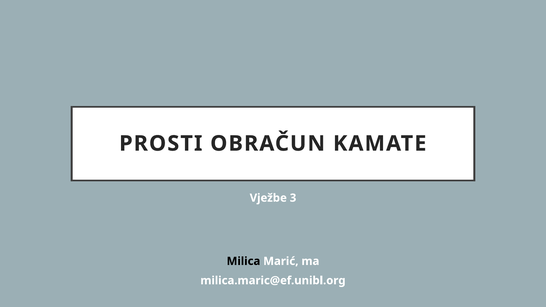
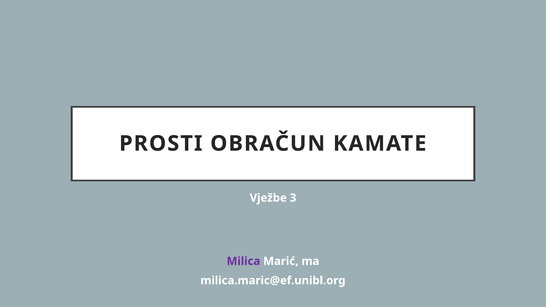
Milica colour: black -> purple (243, 261)
